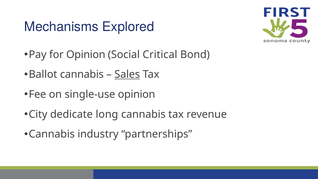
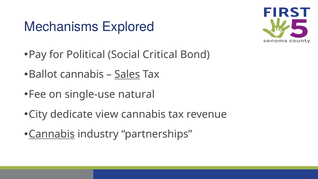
for Opinion: Opinion -> Political (86, 54)
single-use opinion: opinion -> natural (136, 94)
long: long -> view (107, 114)
Cannabis underline: none -> present (52, 134)
